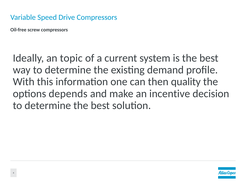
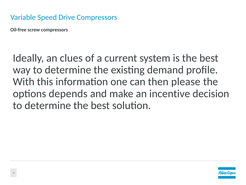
topic: topic -> clues (71, 58)
quality: quality -> please (186, 82)
